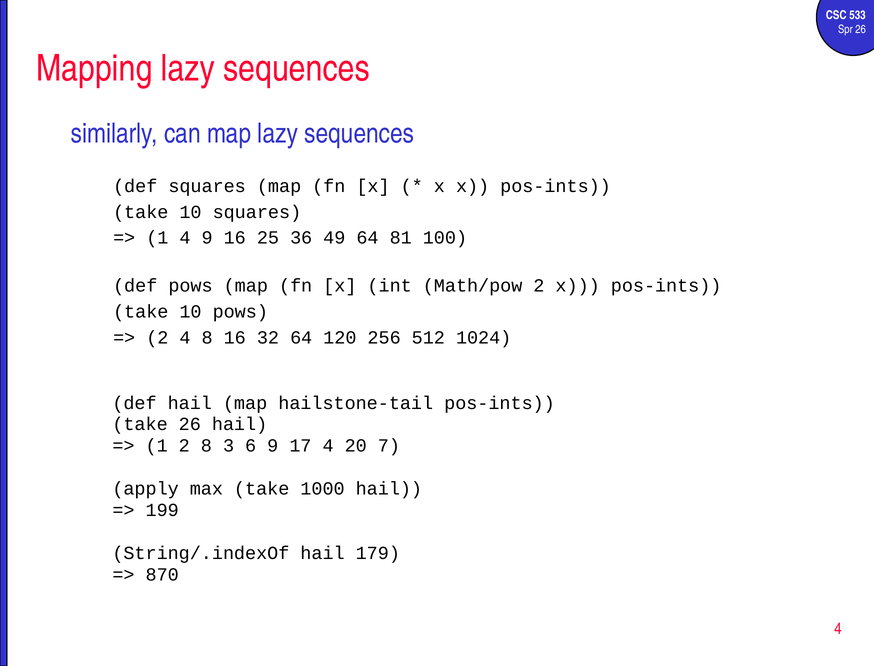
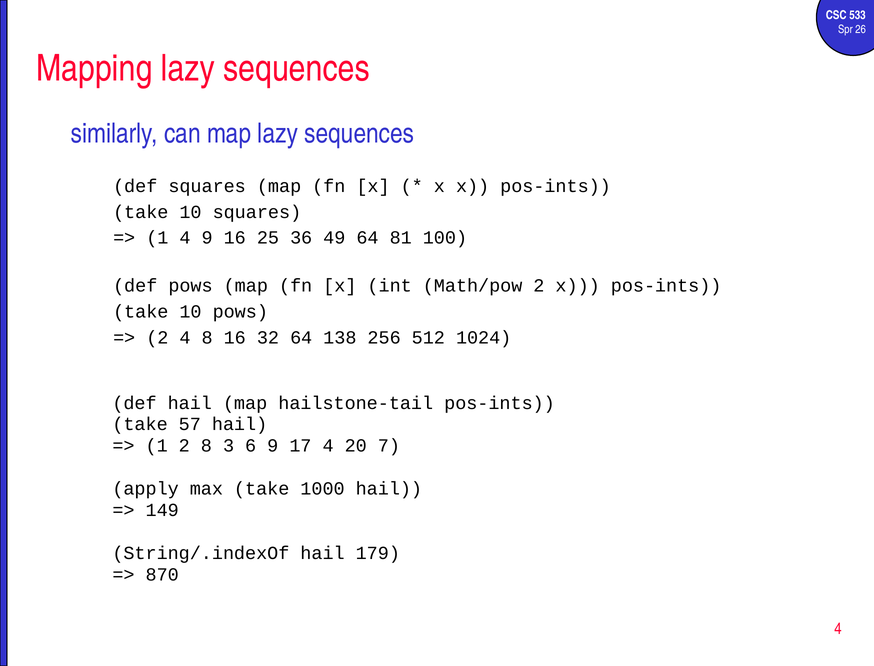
120: 120 -> 138 (340, 338)
take 26: 26 -> 57 (190, 424)
199: 199 -> 149 (162, 510)
